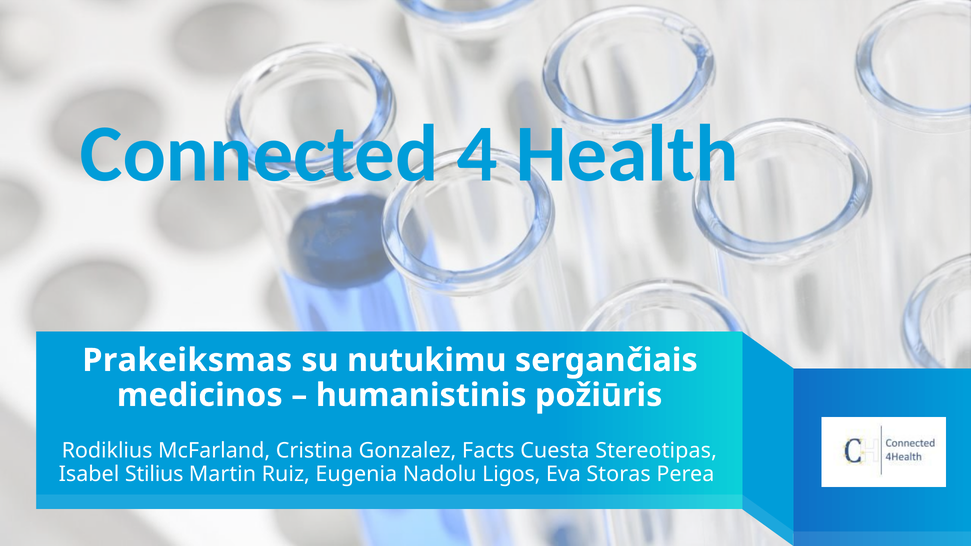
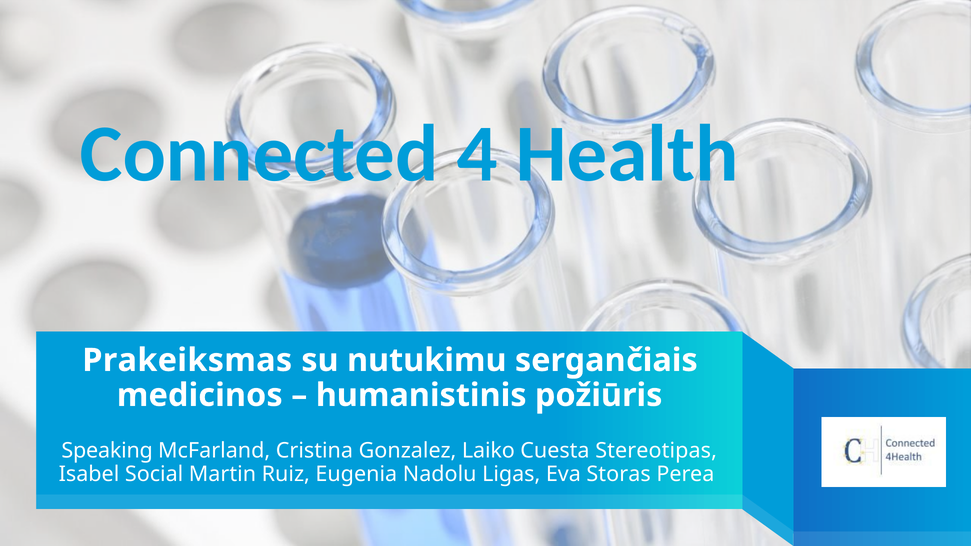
Rodiklius: Rodiklius -> Speaking (107, 451)
Facts: Facts -> Laiko (488, 451)
Stilius: Stilius -> Social (154, 474)
Ligos: Ligos -> Ligas (511, 474)
